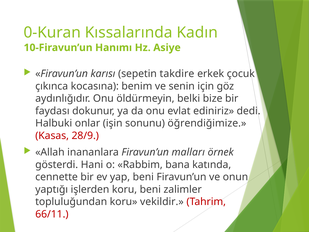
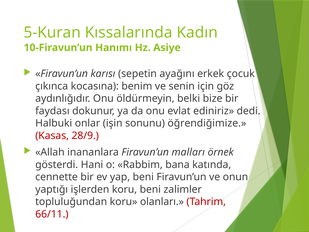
0-Kuran: 0-Kuran -> 5-Kuran (52, 32)
takdire: takdire -> ayağını (177, 74)
vekildir: vekildir -> olanları (162, 202)
